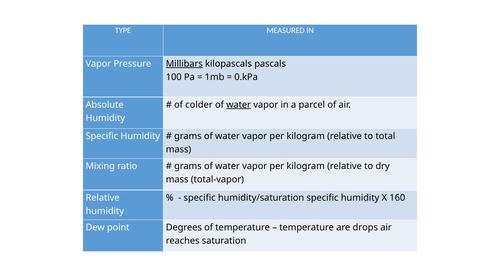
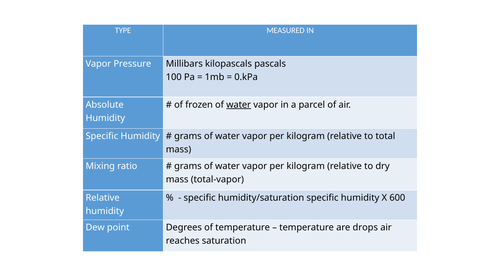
Millibars underline: present -> none (184, 64)
colder: colder -> frozen (199, 105)
160: 160 -> 600 (397, 198)
